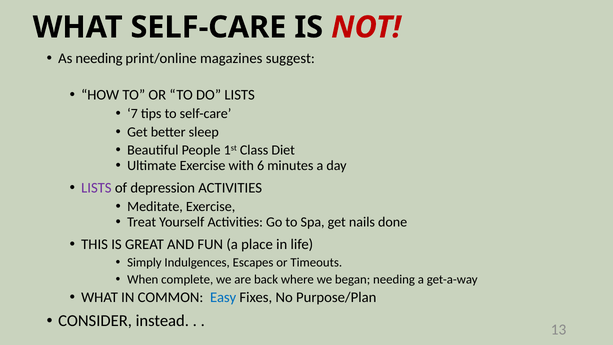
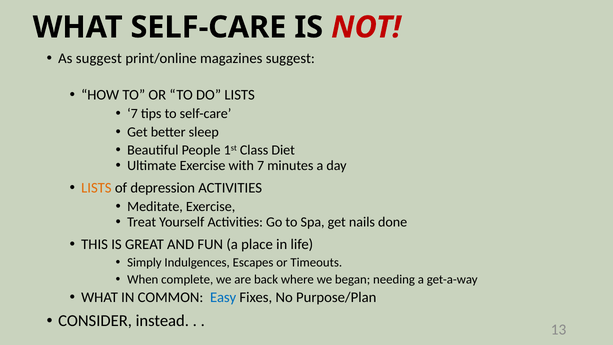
As needing: needing -> suggest (99, 58)
with 6: 6 -> 7 (261, 165)
LISTS colour: purple -> orange (96, 188)
